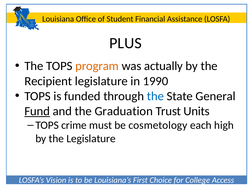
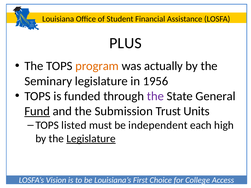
Recipient: Recipient -> Seminary (48, 81)
1990: 1990 -> 1956 (156, 81)
the colour: blue -> purple (155, 96)
Graduation: Graduation -> Submission (124, 111)
crime: crime -> listed (74, 125)
cosmetology: cosmetology -> independent (158, 125)
Legislature underline: none -> present (91, 139)
